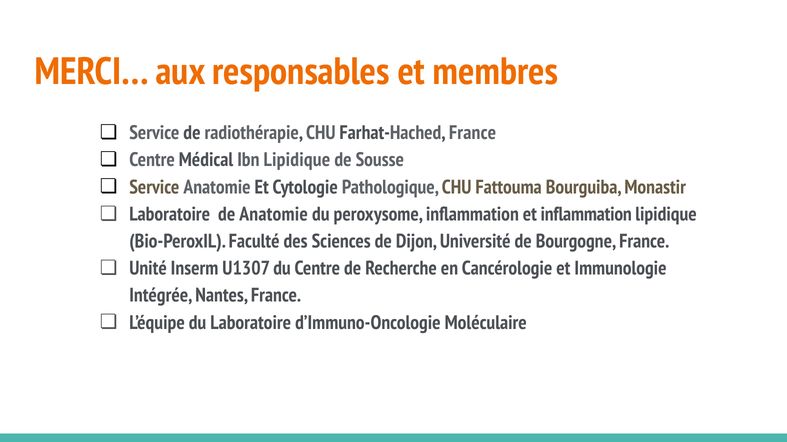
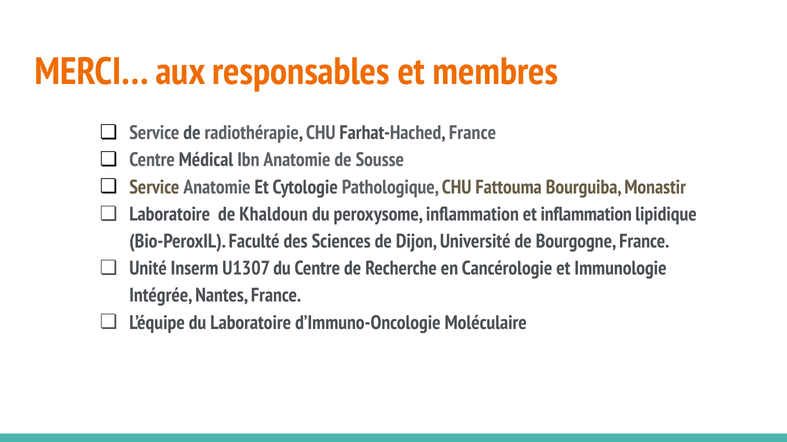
Ibn Lipidique: Lipidique -> Anatomie (297, 160)
de Anatomie: Anatomie -> Khaldoun (274, 215)
